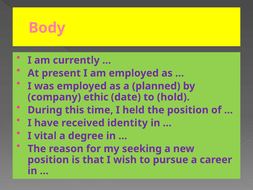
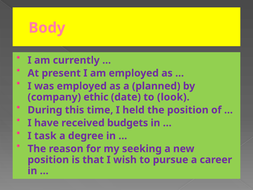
hold: hold -> look (173, 97)
identity: identity -> budgets (128, 123)
vital: vital -> task (45, 136)
